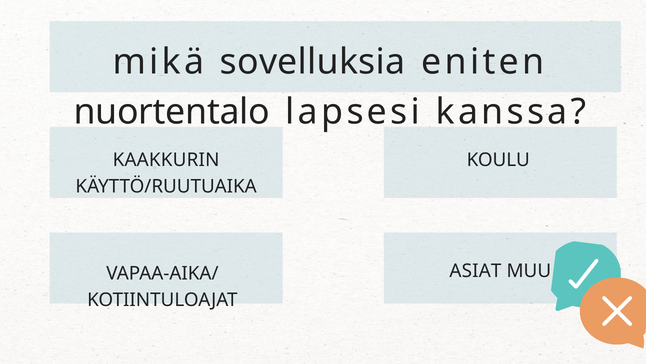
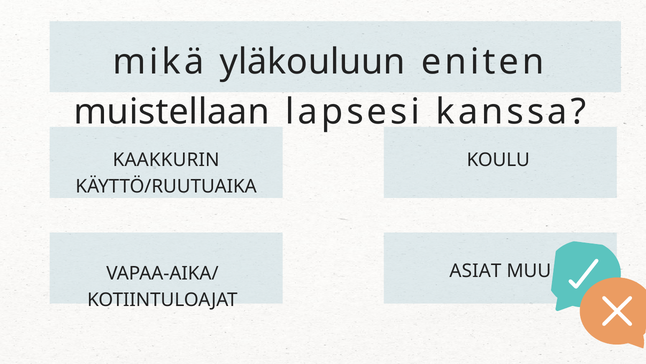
sovelluksia: sovelluksia -> yläkouluun (313, 62)
nuortentalo: nuortentalo -> muistellaan (172, 112)
